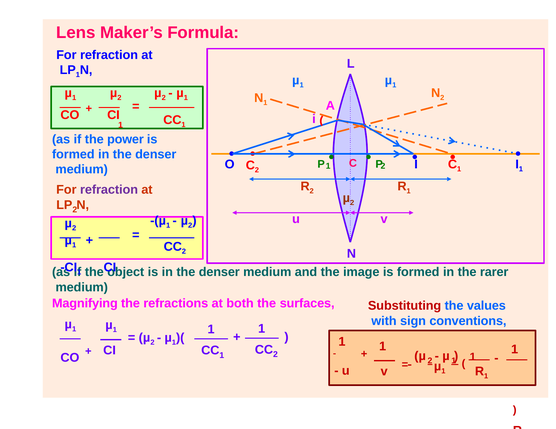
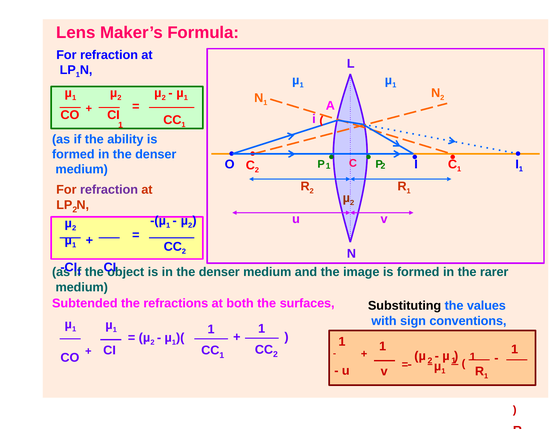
power: power -> ability (125, 139)
Magnifying: Magnifying -> Subtended (85, 304)
Substituting colour: red -> black (405, 306)
